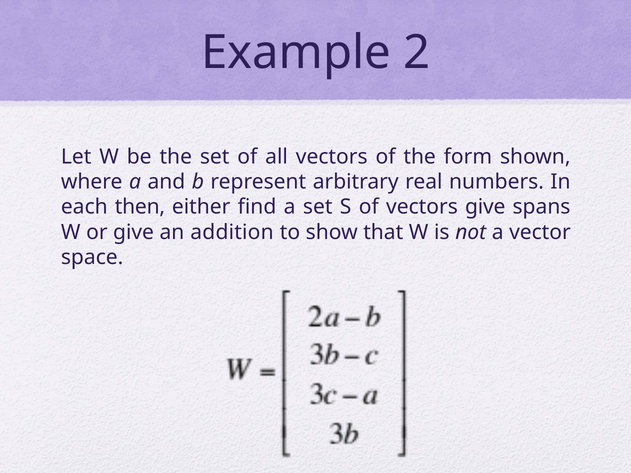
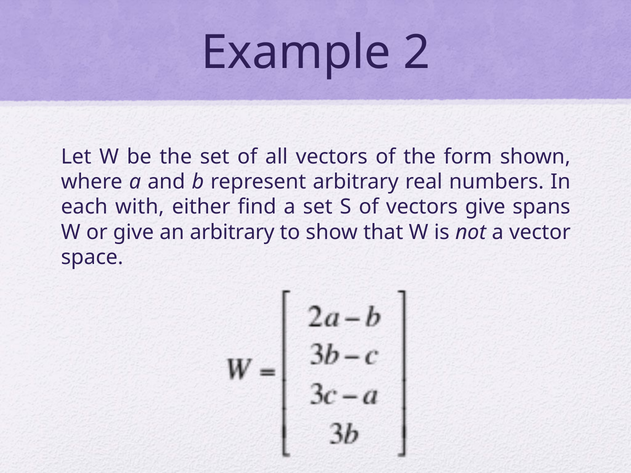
then: then -> with (140, 207)
an addition: addition -> arbitrary (232, 232)
